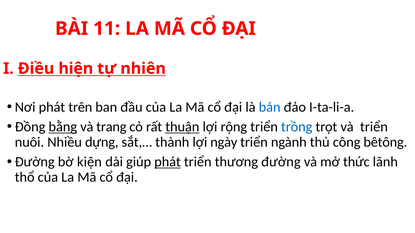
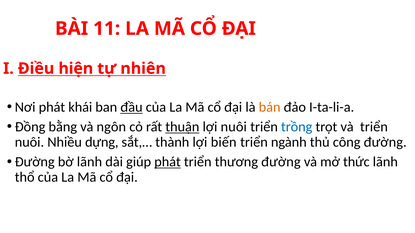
trên: trên -> khái (80, 107)
đầu underline: none -> present (131, 107)
bán colour: blue -> orange (270, 107)
bằng underline: present -> none (63, 127)
trang: trang -> ngôn (111, 127)
lợi rộng: rộng -> nuôi (234, 127)
ngày: ngày -> biến (224, 142)
công bêtông: bêtông -> đường (385, 142)
bờ kiện: kiện -> lãnh (89, 162)
